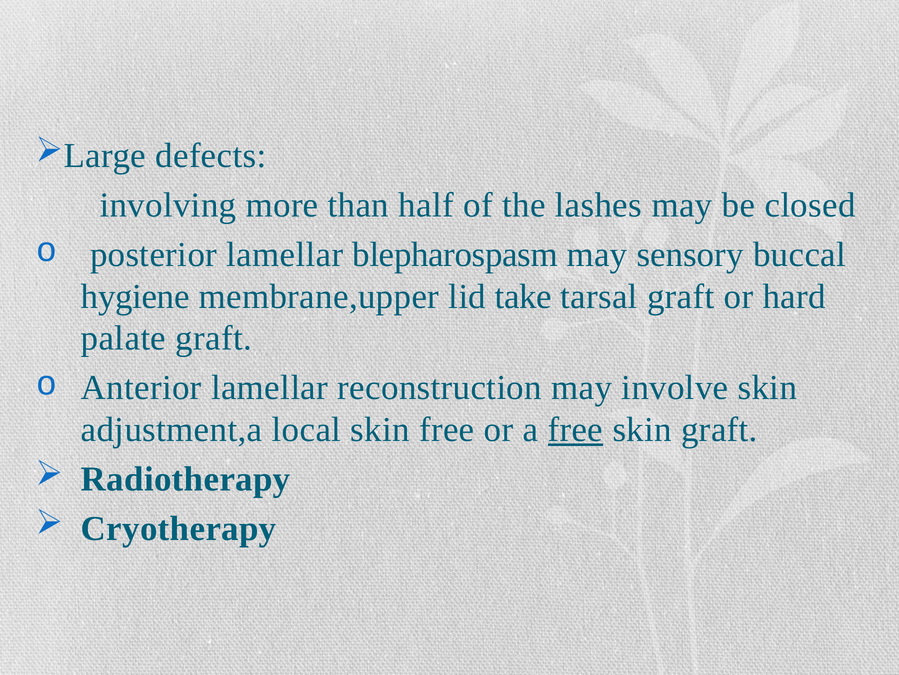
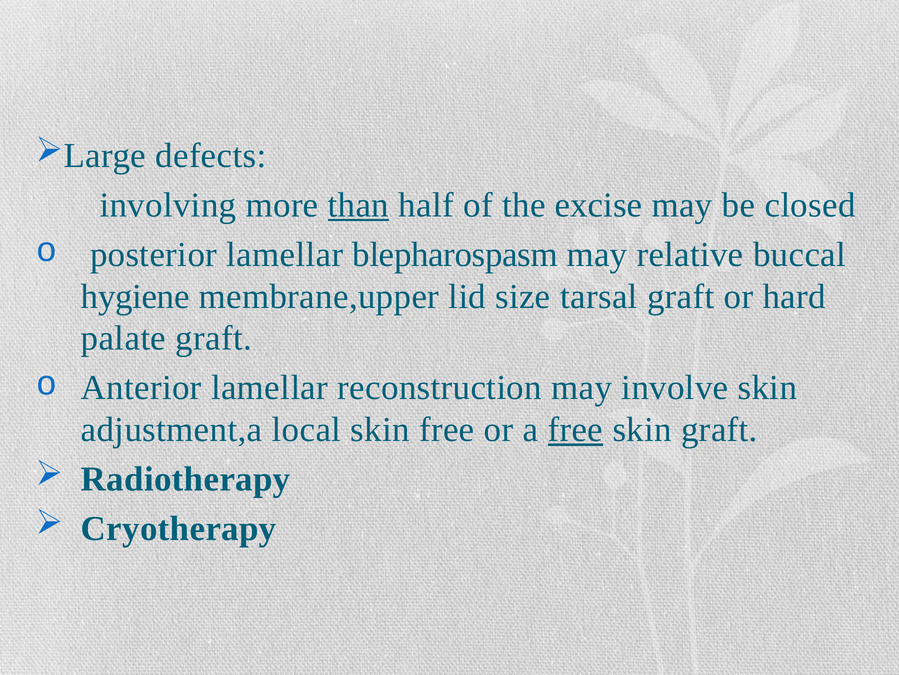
than underline: none -> present (358, 205)
lashes: lashes -> excise (599, 205)
sensory: sensory -> relative (690, 254)
take: take -> size (523, 296)
